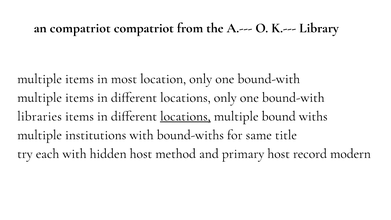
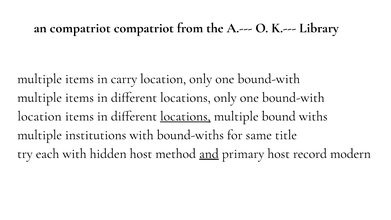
most: most -> carry (124, 79)
libraries: libraries -> location (40, 116)
and underline: none -> present (209, 153)
